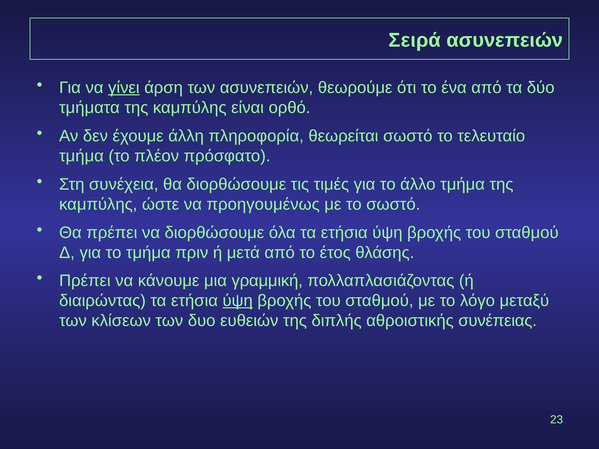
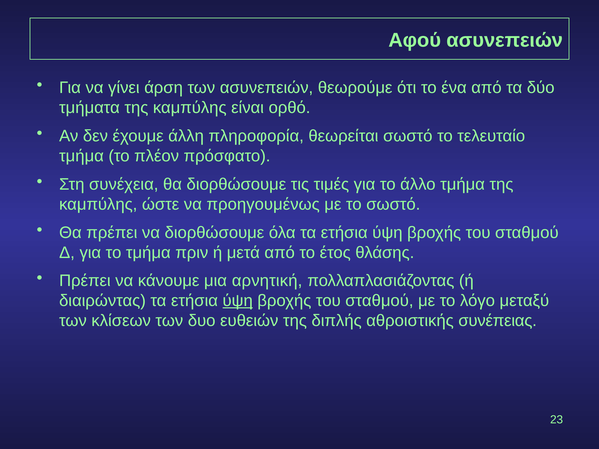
Σειρά: Σειρά -> Αφού (415, 40)
γίνει underline: present -> none (124, 88)
γραμμική: γραμμική -> αρνητική (267, 281)
